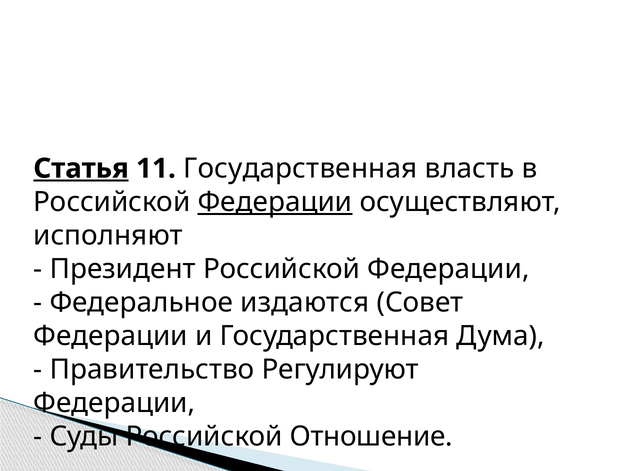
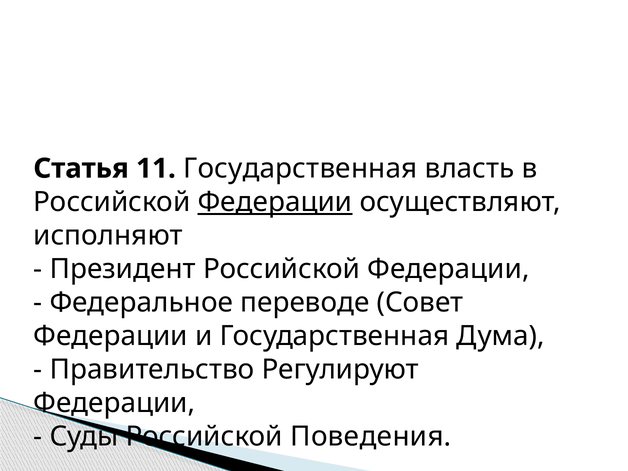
Статья underline: present -> none (81, 169)
издаются: издаются -> переводе (305, 303)
Отношение: Отношение -> Поведения (371, 437)
